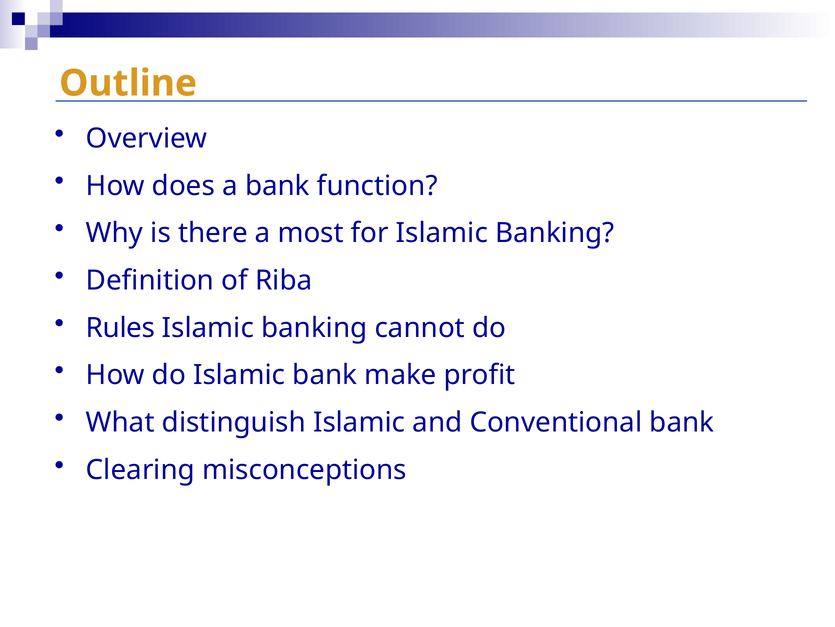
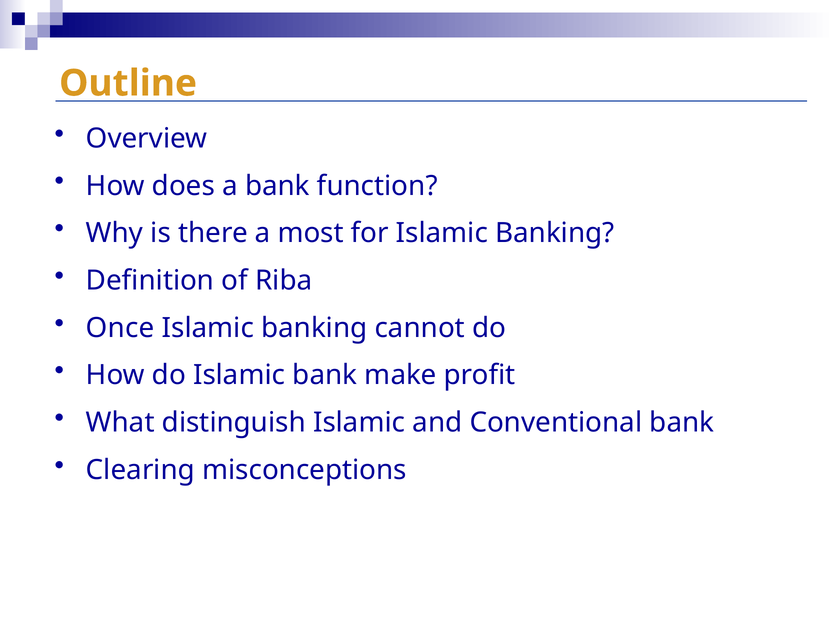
Rules: Rules -> Once (120, 328)
